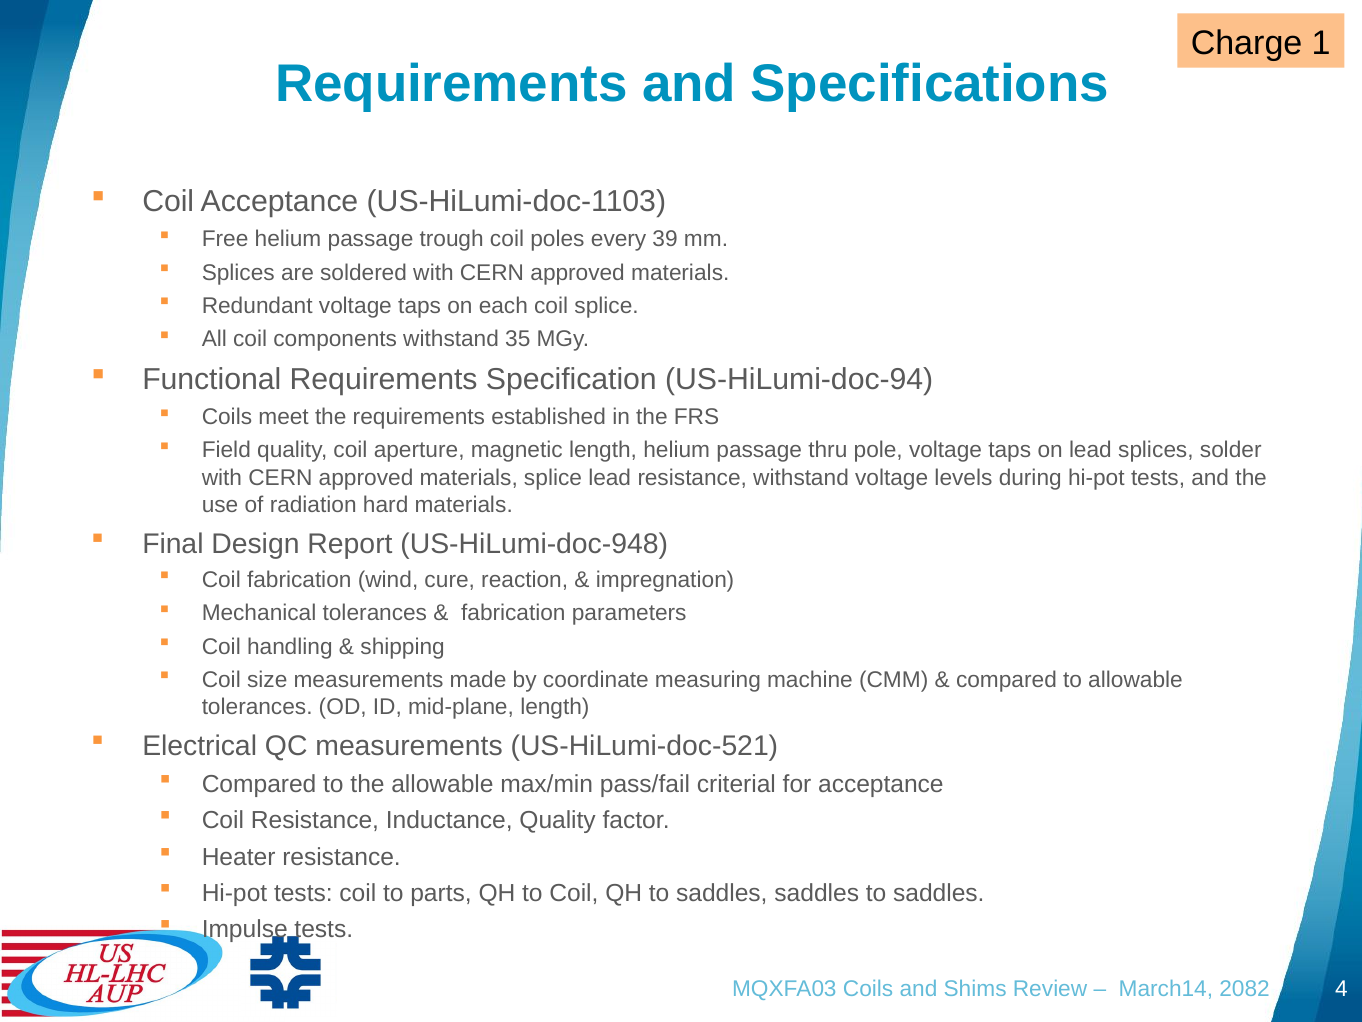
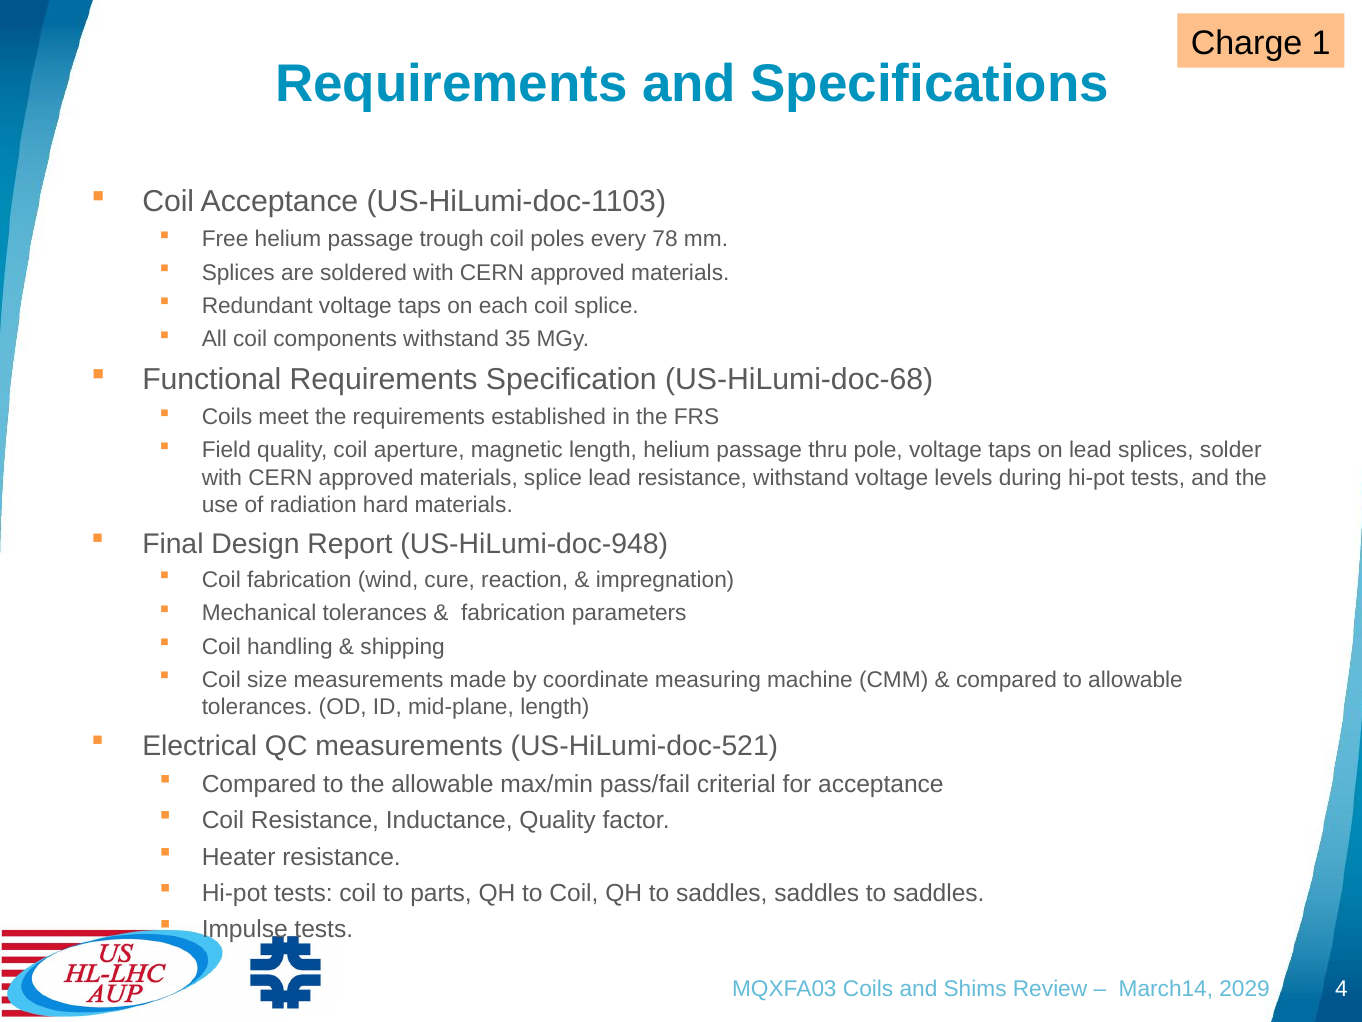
39: 39 -> 78 (665, 239)
US-HiLumi-doc-94: US-HiLumi-doc-94 -> US-HiLumi-doc-68 (799, 380)
2082: 2082 -> 2029 (1245, 988)
